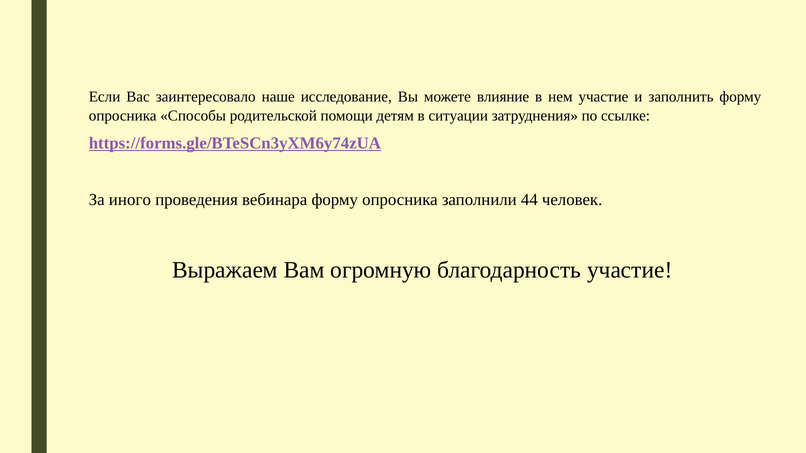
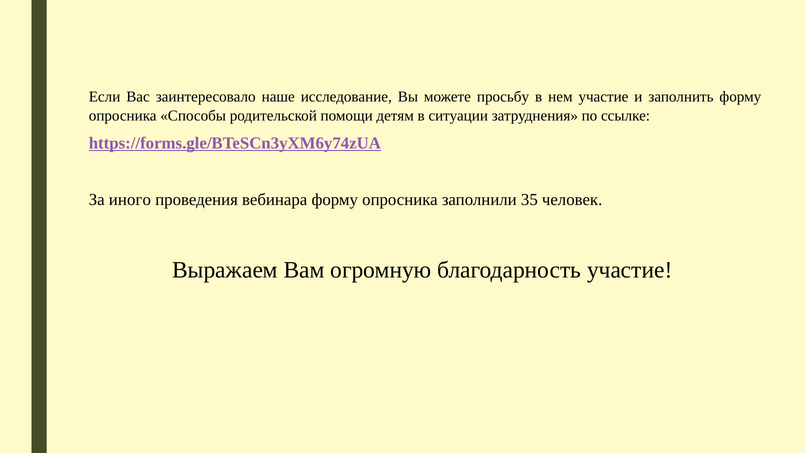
влияние: влияние -> просьбу (503, 97)
44: 44 -> 35 (529, 200)
